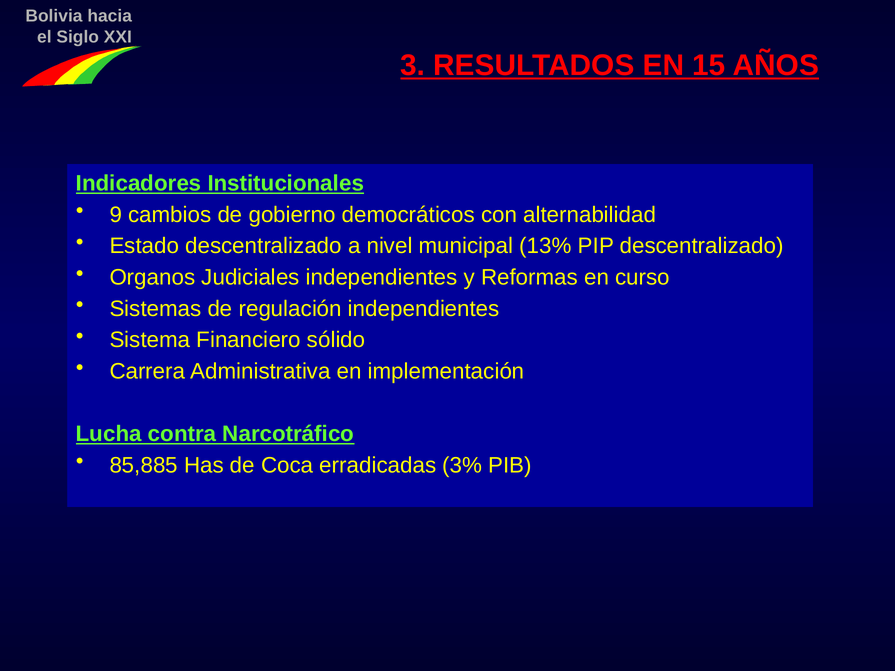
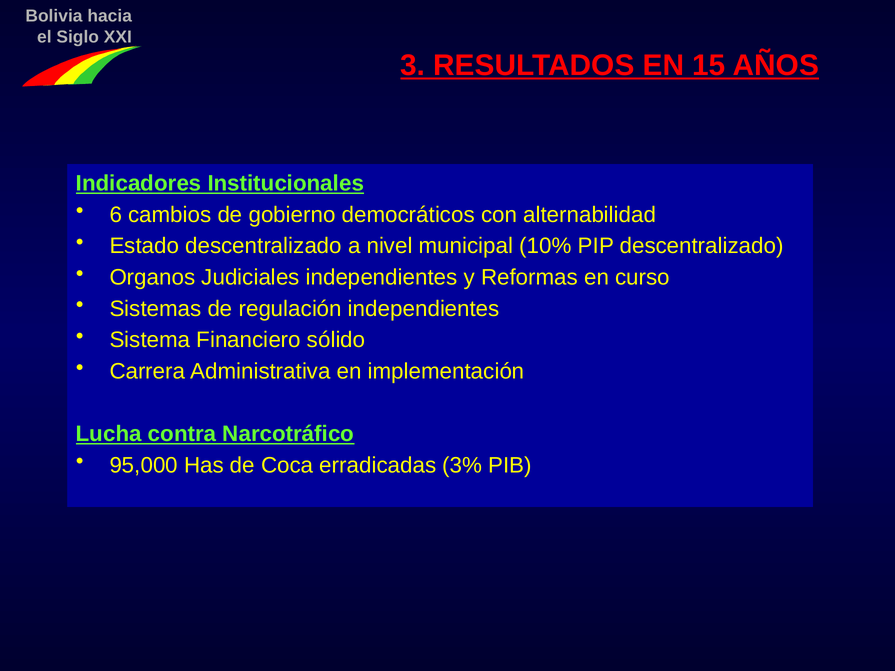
9: 9 -> 6 (116, 215)
13%: 13% -> 10% (546, 246)
85,885: 85,885 -> 95,000 (144, 465)
